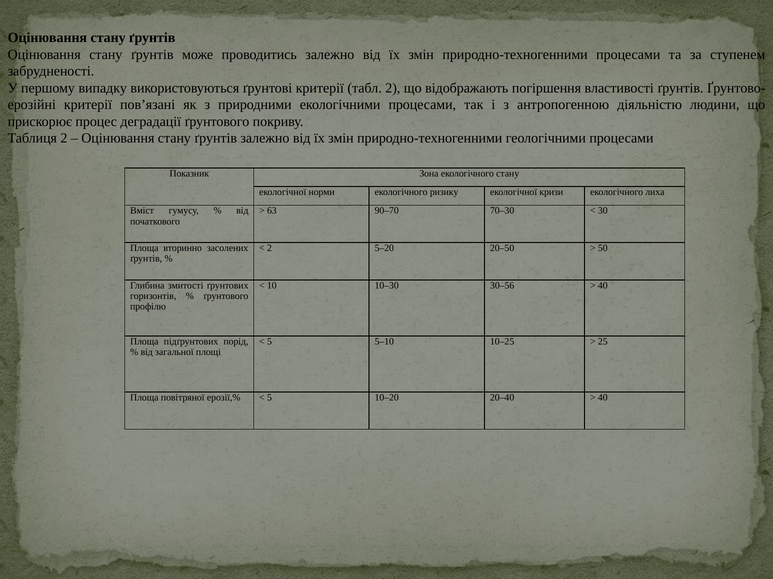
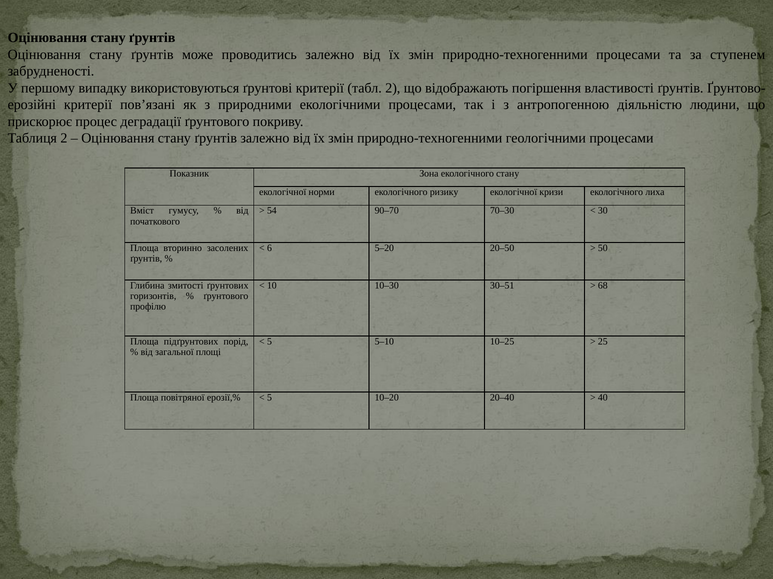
63: 63 -> 54 (272, 211)
2: 2 -> 6 (269, 248)
30–56: 30–56 -> 30–51 (502, 286)
40: 40 -> 68 (603, 286)
